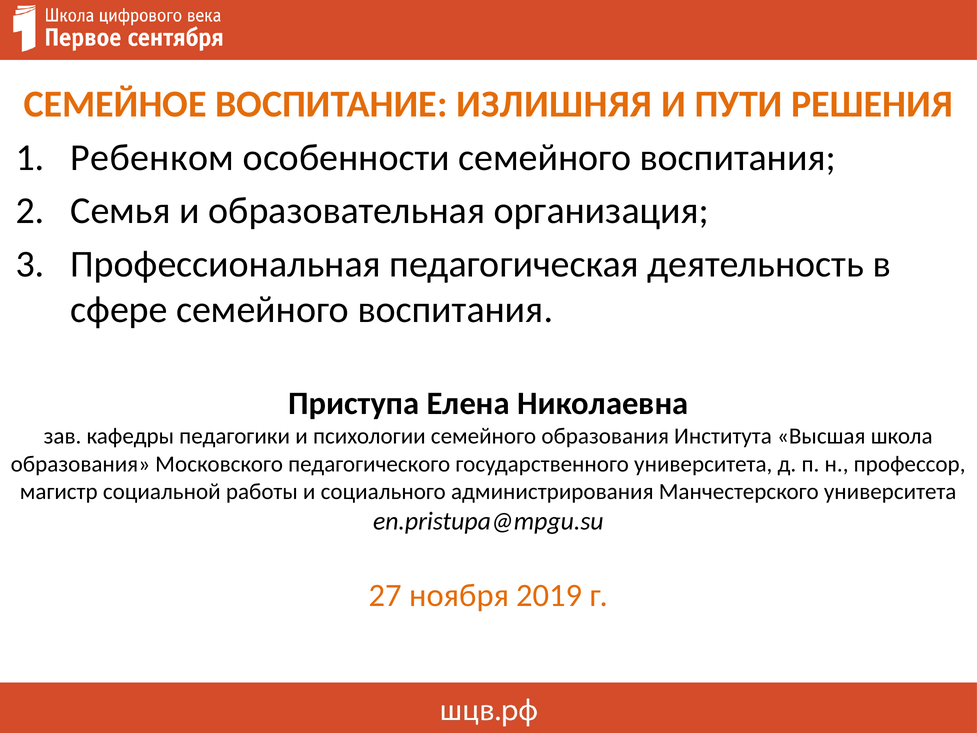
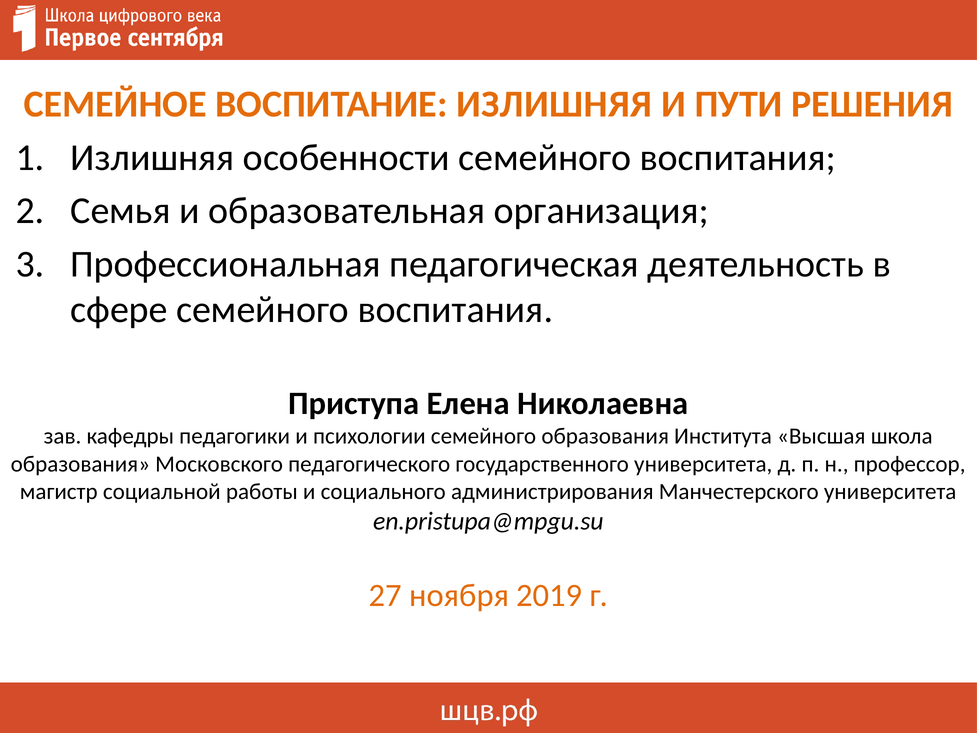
Ребенком: Ребенком -> Излишняя (152, 158)
